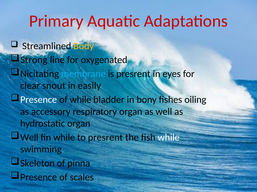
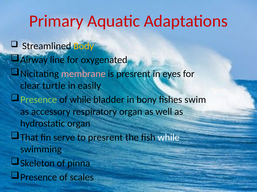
Strong: Strong -> Airway (34, 60)
membrane colour: light blue -> pink (83, 74)
snout: snout -> turtle (54, 86)
Presence colour: white -> light green (39, 100)
oiling: oiling -> swim (195, 100)
Well: Well -> That (29, 138)
fin while: while -> serve (64, 138)
